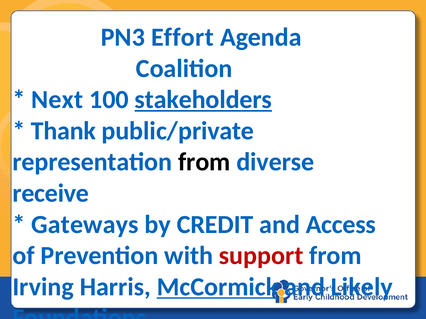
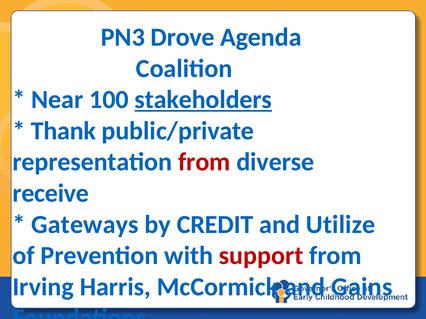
Effort: Effort -> Drove (183, 37)
Next: Next -> Near (57, 100)
from colour: black -> red (204, 162)
Access: Access -> Utilize (341, 225)
McCormick underline: present -> none (218, 287)
Likely: Likely -> Gains (362, 287)
